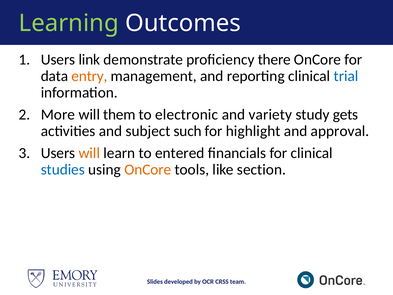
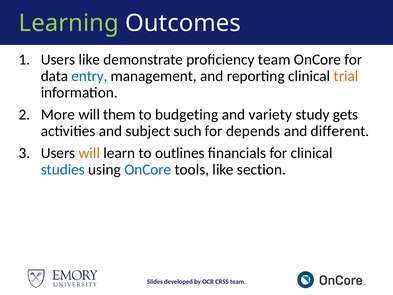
Users link: link -> like (89, 60)
proficiency there: there -> team (274, 60)
entry colour: orange -> blue (89, 76)
trial colour: blue -> orange (346, 76)
electronic: electronic -> budgeting (187, 115)
highlight: highlight -> depends (253, 131)
approval: approval -> different (340, 131)
entered: entered -> outlines (180, 153)
OnCore colour: orange -> blue (148, 169)
